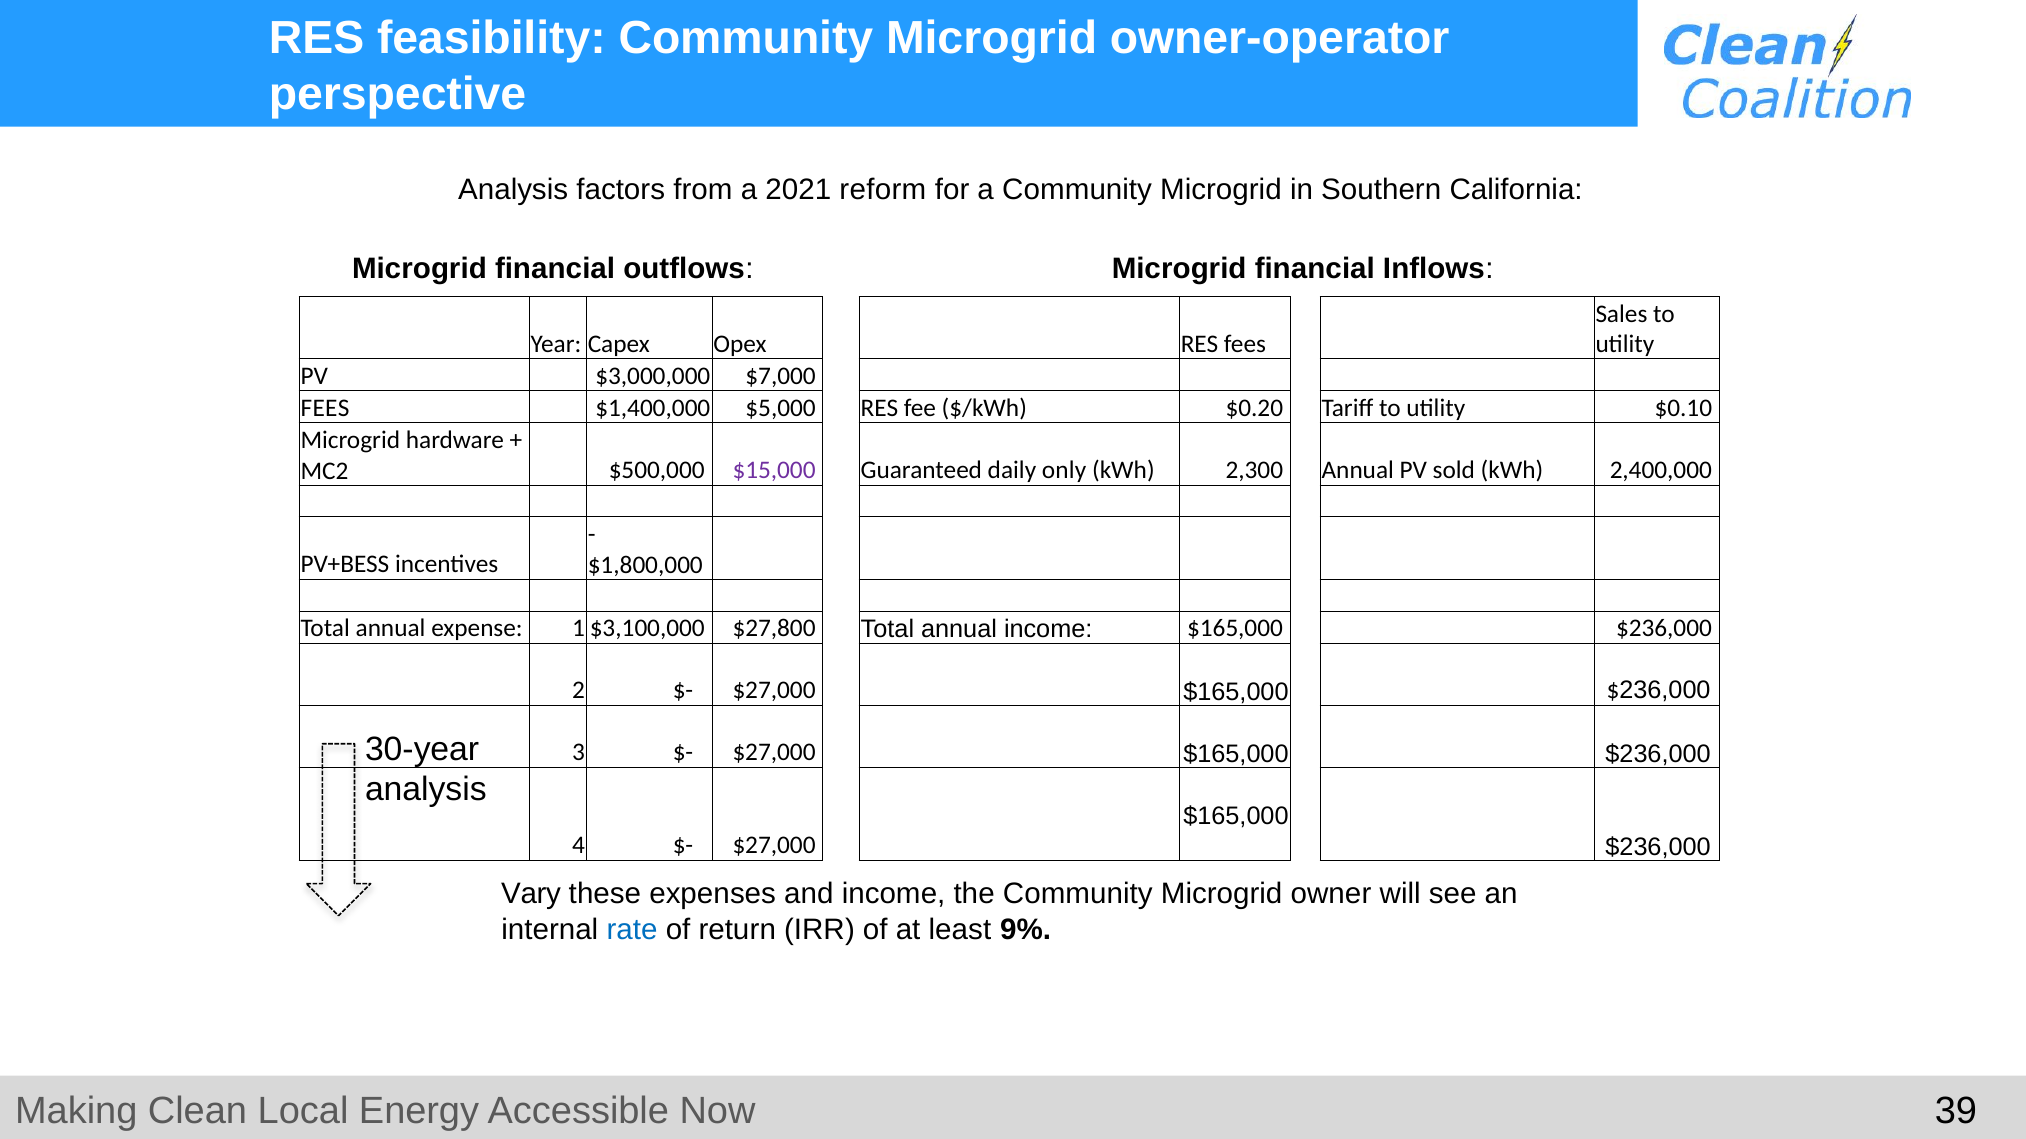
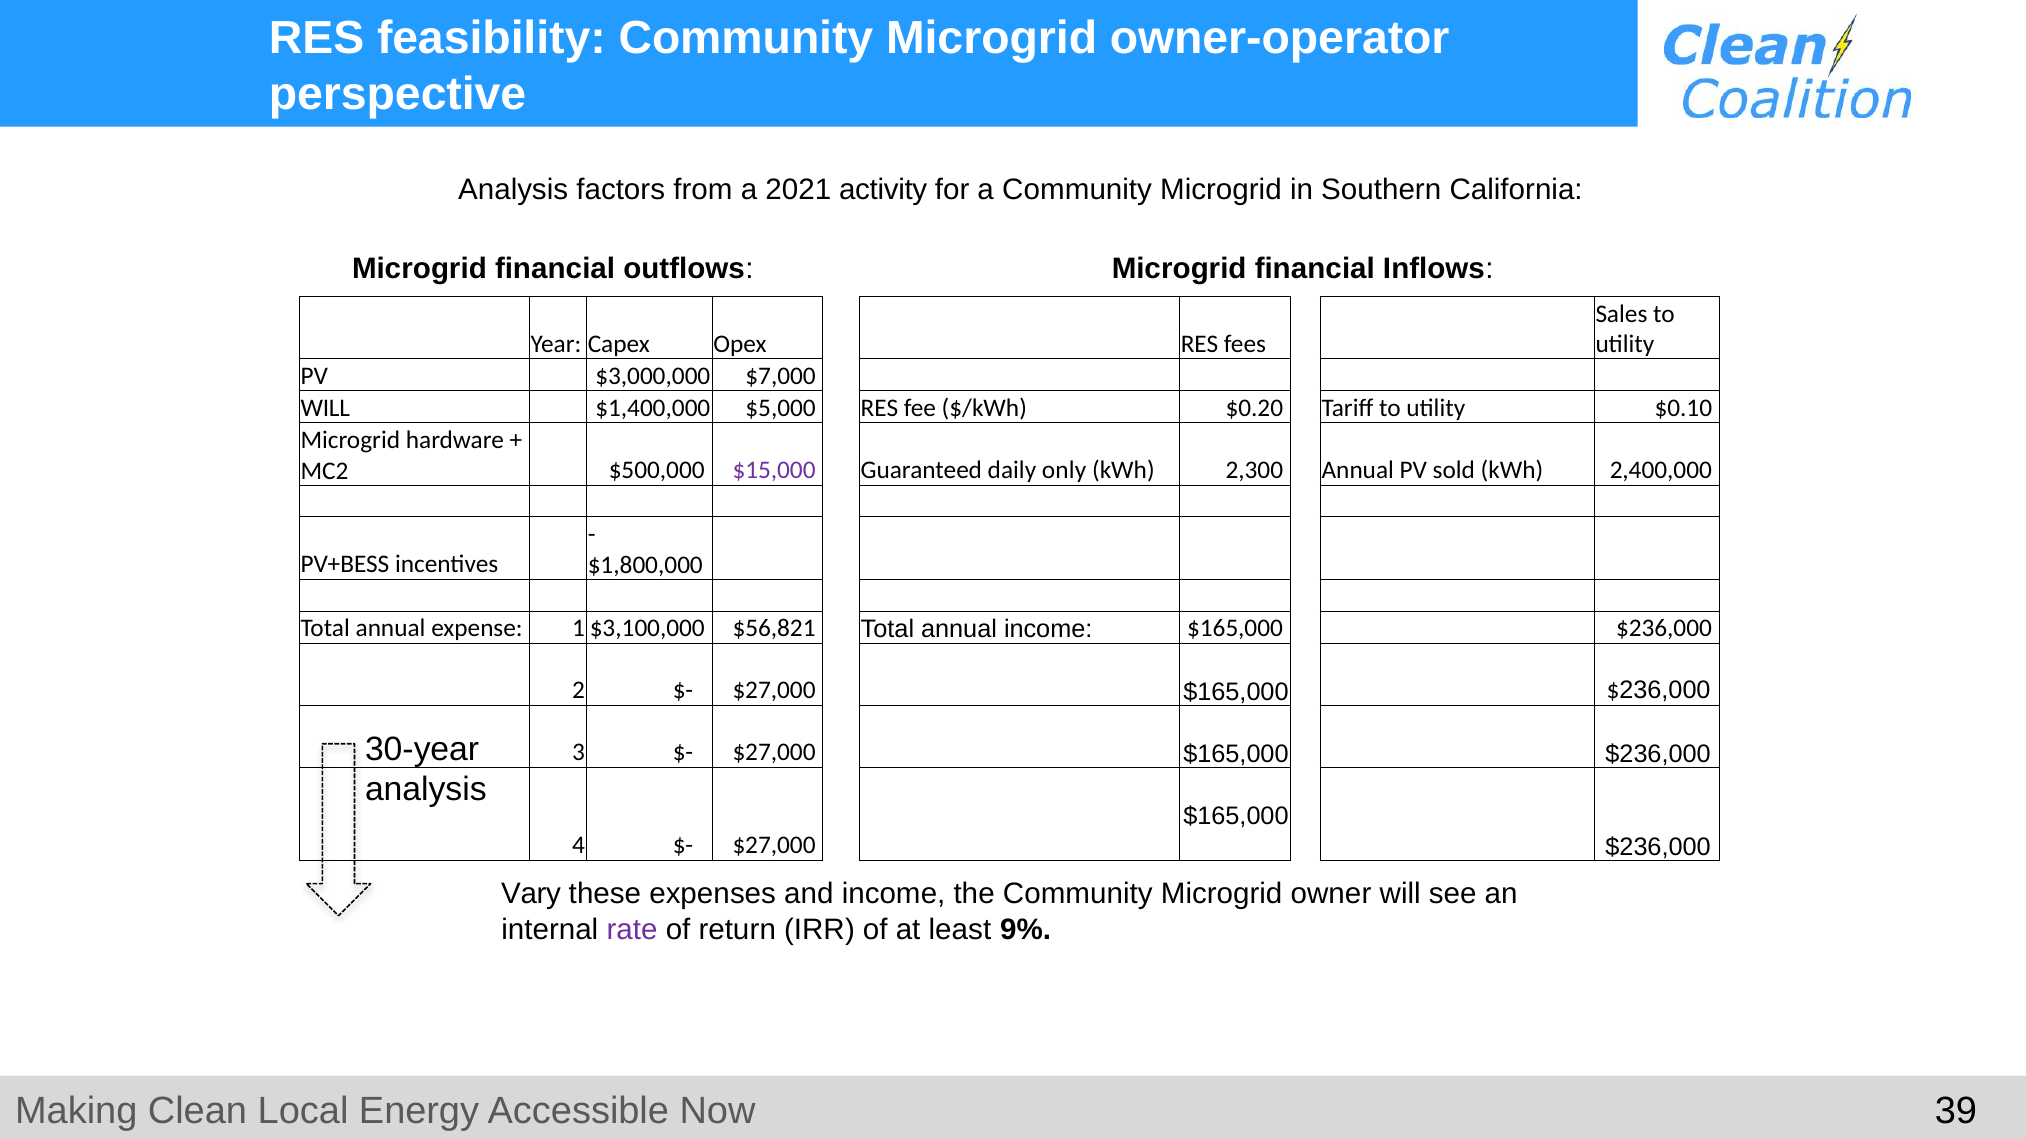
reform: reform -> activity (883, 190)
FEES: FEES -> WILL (325, 408)
$27,800: $27,800 -> $56,821 (774, 629)
rate colour: blue -> purple (632, 930)
